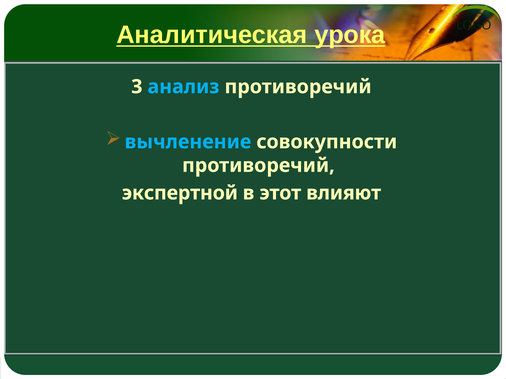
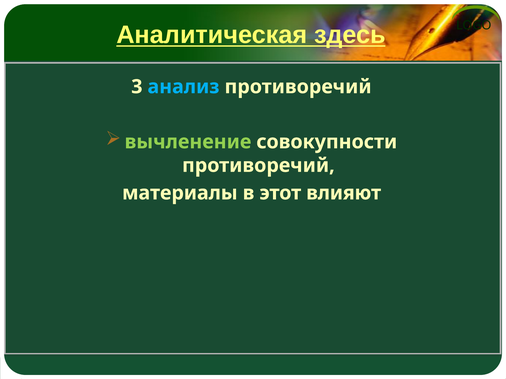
урока: урока -> здесь (350, 35)
вычленение colour: light blue -> light green (188, 142)
экспертной: экспертной -> материалы (180, 193)
